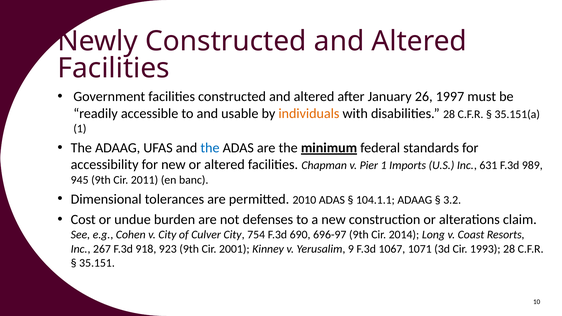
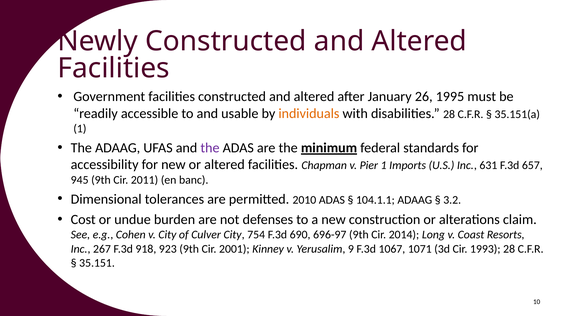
1997: 1997 -> 1995 (450, 97)
the colour: blue -> purple (210, 148)
989: 989 -> 657 (532, 166)
